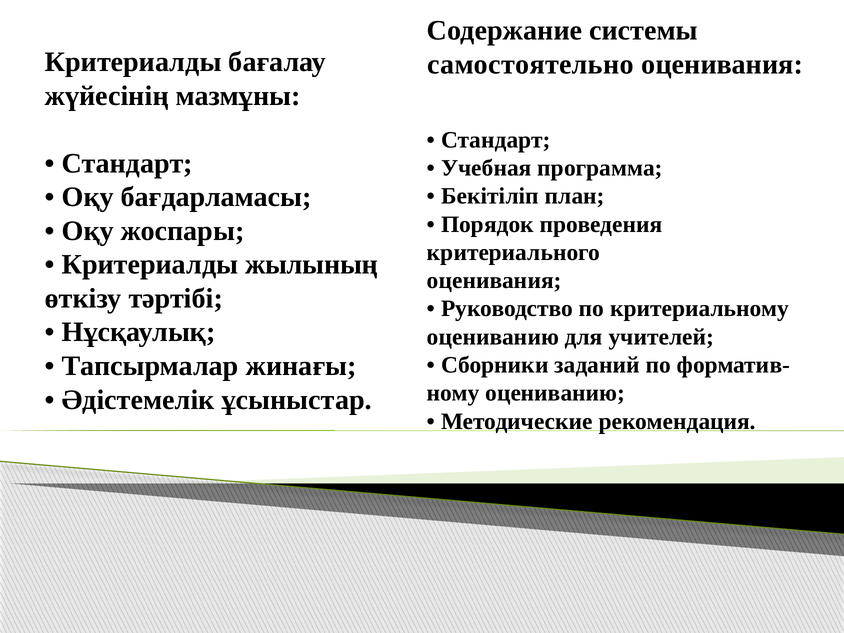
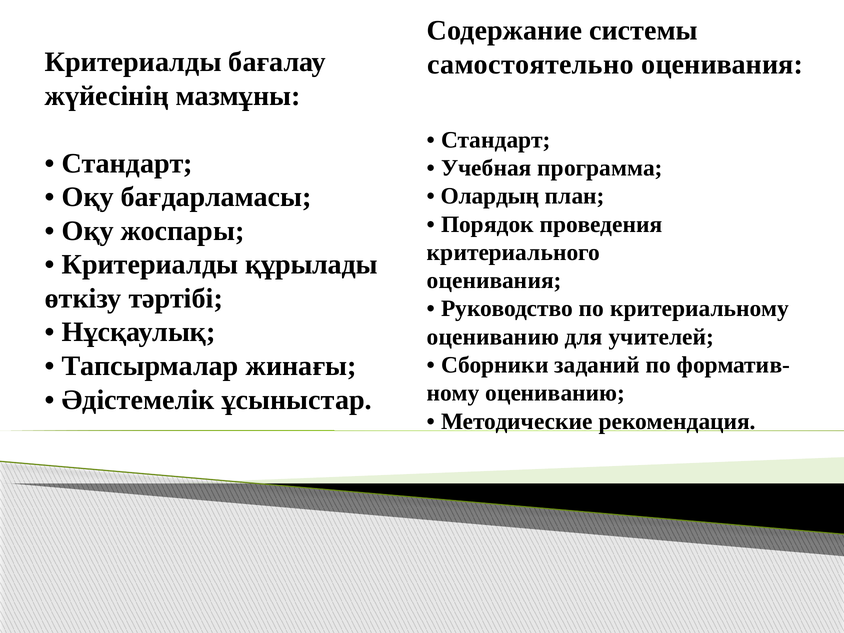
Бекітіліп: Бекітіліп -> Олардың (490, 196)
жылының: жылының -> құрылады (312, 265)
